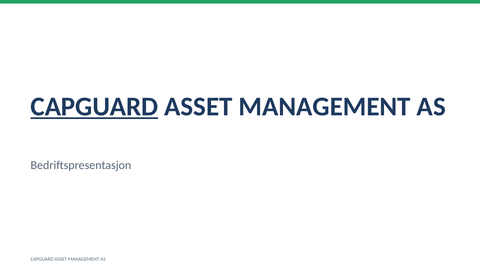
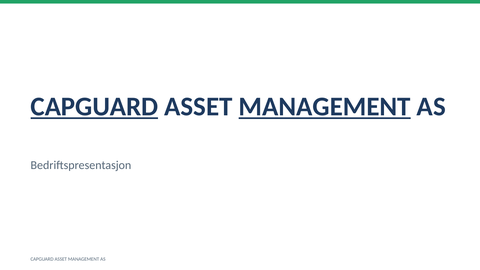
MANAGEMENT underline: none -> present (325, 106)
